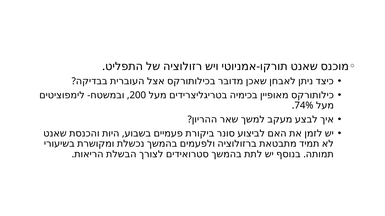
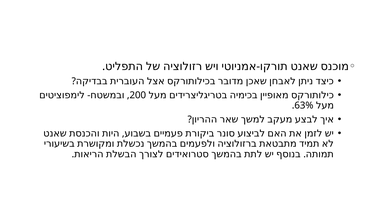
74%: 74% -> 63% (304, 106)
